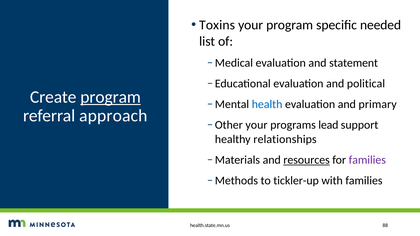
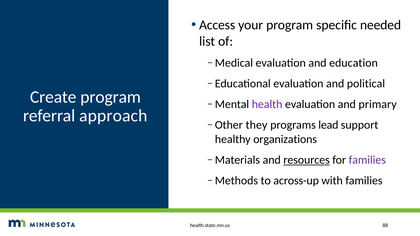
Toxins: Toxins -> Access (217, 25)
statement: statement -> education (353, 63)
program underline: present -> none (111, 97)
health colour: blue -> purple (267, 104)
your: your -> they (257, 125)
relationships: relationships -> organizations (285, 139)
tickler-up: tickler-up -> across-up (296, 181)
